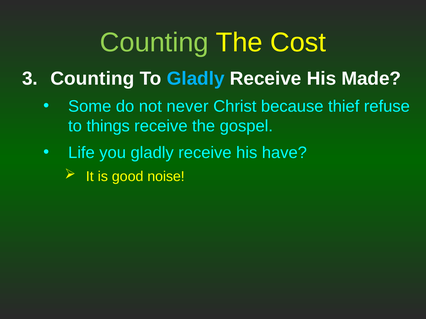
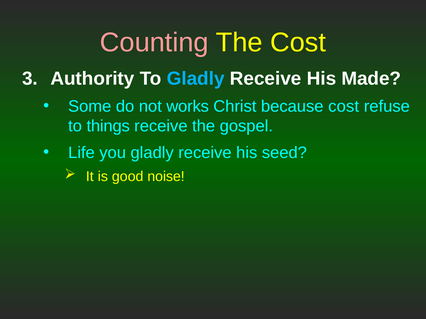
Counting colour: light green -> pink (154, 43)
Counting: Counting -> Authority (92, 79)
never: never -> works (188, 106)
because thief: thief -> cost (344, 106)
have: have -> seed (284, 153)
